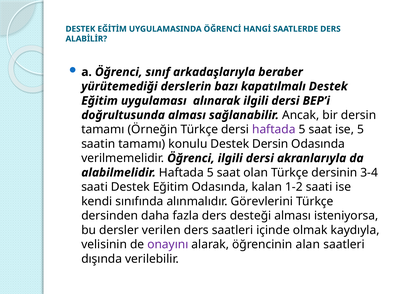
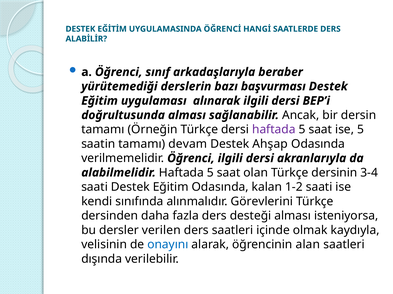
kapatılmalı: kapatılmalı -> başvurması (273, 87)
konulu: konulu -> devam (188, 144)
Destek Dersin: Dersin -> Ahşap (270, 144)
onayını colour: purple -> blue (168, 245)
